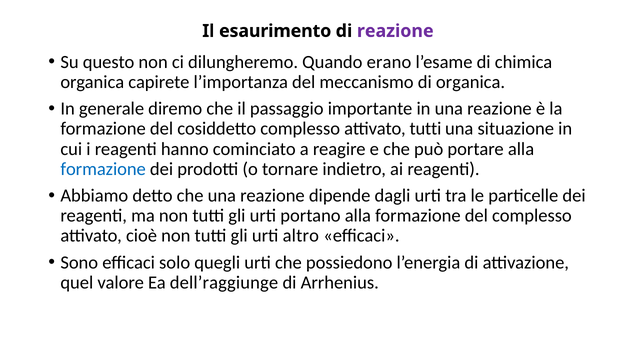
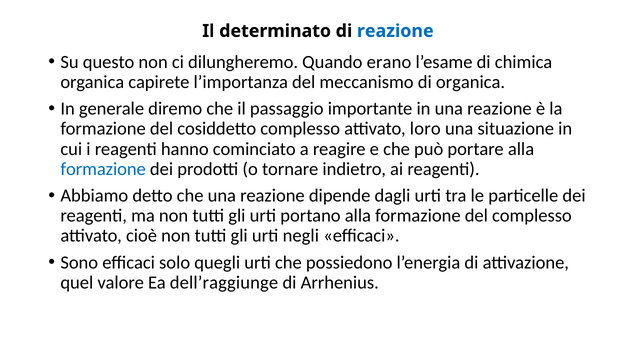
esaurimento: esaurimento -> determinato (275, 31)
reazione colour: purple -> blue (395, 31)
attivato tutti: tutti -> loro (425, 129)
altro: altro -> negli (301, 236)
